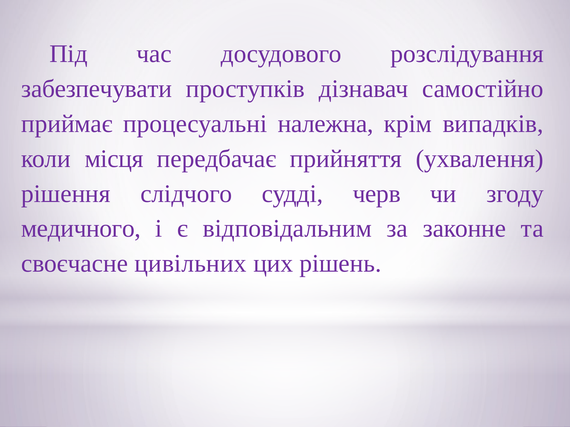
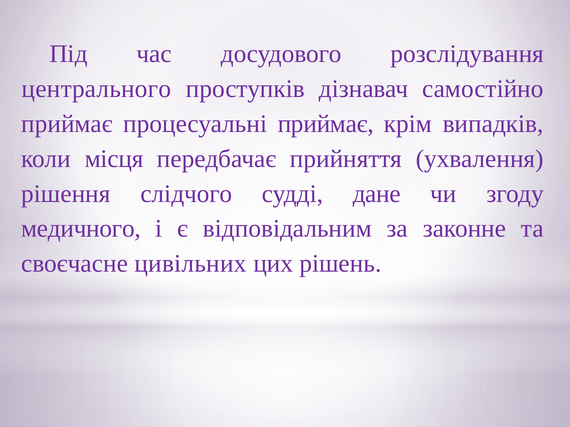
забезпечувати: забезпечувати -> центрального (96, 89)
процесуальні належна: належна -> приймає (326, 124)
черв: черв -> дане (377, 194)
